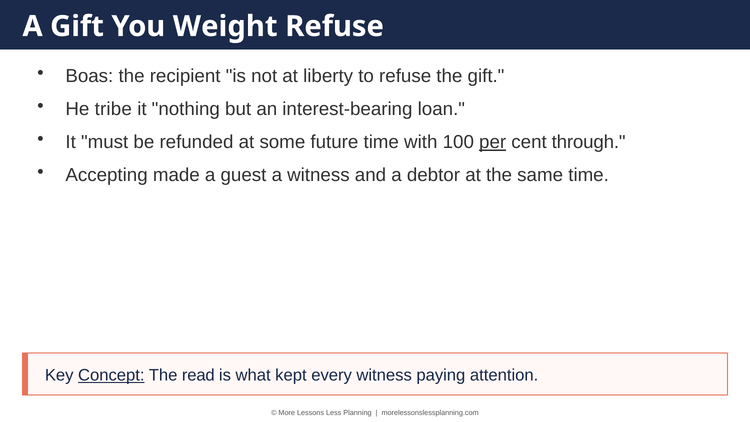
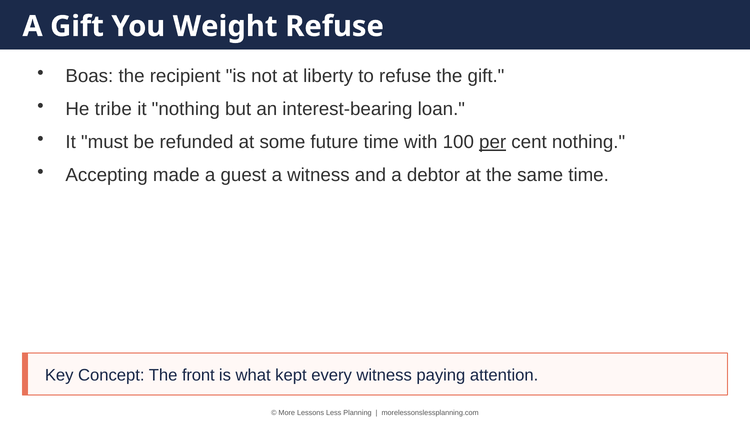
cent through: through -> nothing (589, 142)
Concept underline: present -> none (111, 375)
read: read -> front (198, 375)
